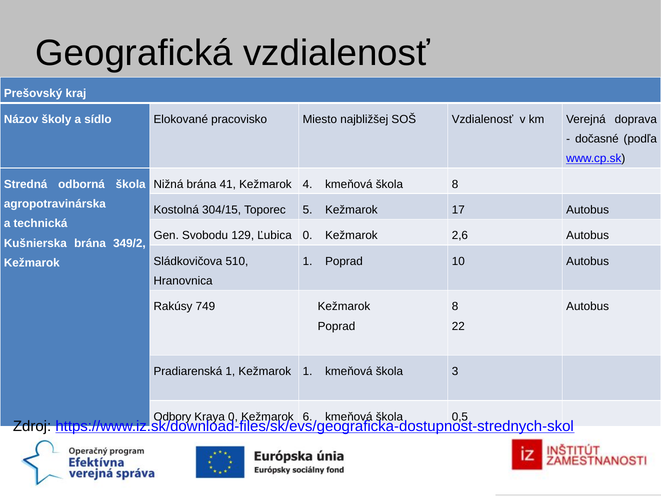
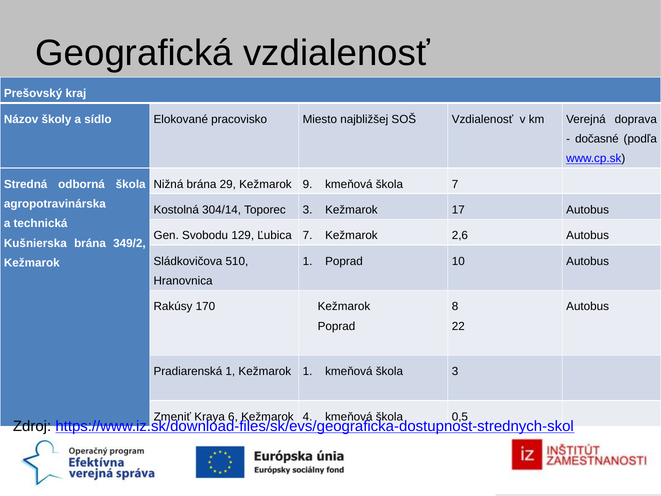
41: 41 -> 29 (228, 184)
4: 4 -> 9 (308, 184)
škola 8: 8 -> 7 (455, 184)
304/15: 304/15 -> 304/14 (222, 210)
Toporec 5: 5 -> 3 (308, 210)
Ľubica 0: 0 -> 7 (308, 235)
749: 749 -> 170 (205, 306)
Odbory: Odbory -> Zmeniť (172, 417)
Kraya 0: 0 -> 6 (233, 417)
6: 6 -> 4 (308, 417)
